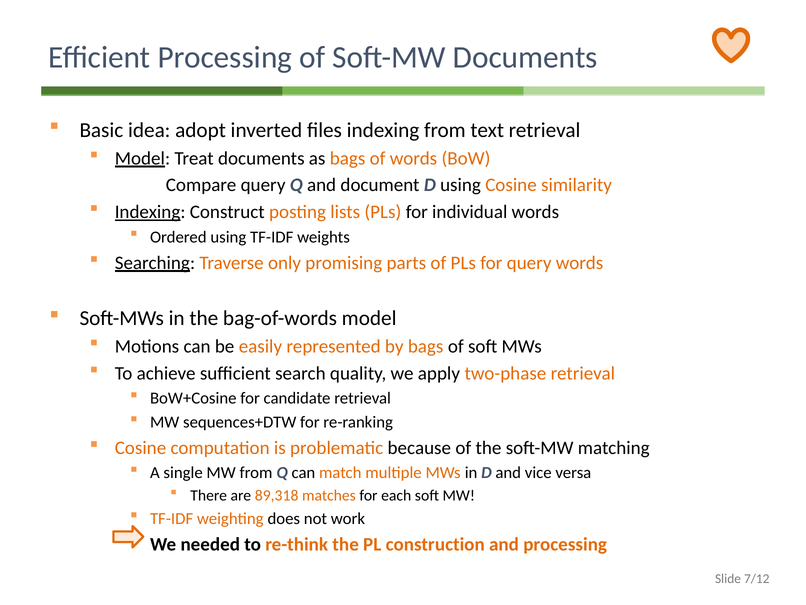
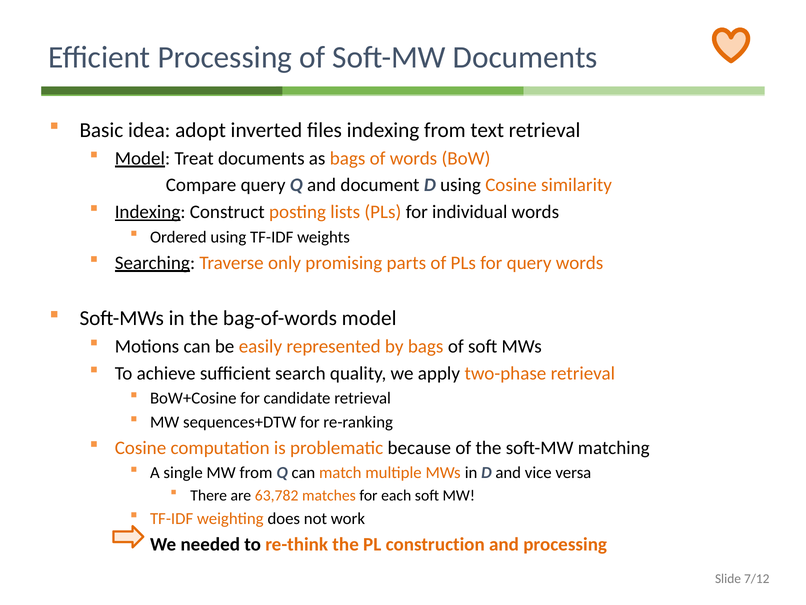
89,318: 89,318 -> 63,782 (277, 495)
